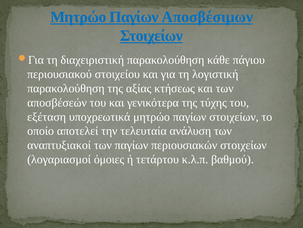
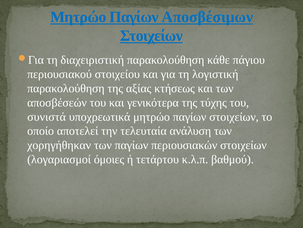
εξέταση: εξέταση -> συνιστά (47, 116)
αναπτυξιακοί: αναπτυξιακοί -> χορηγήθηκαν (59, 145)
